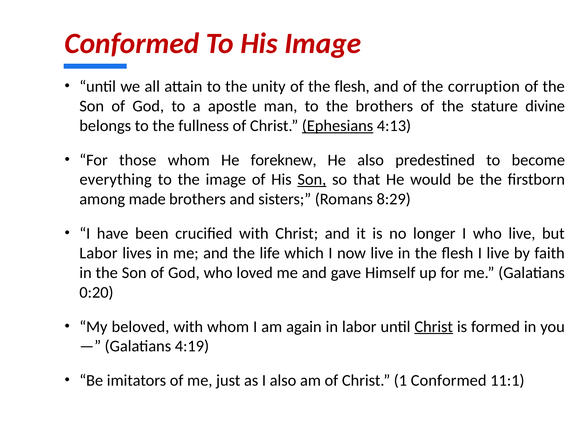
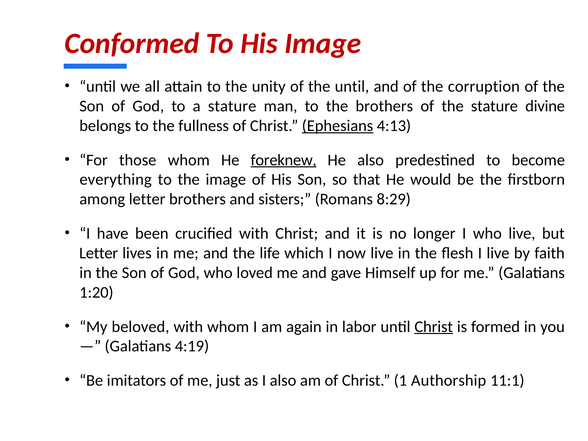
of the flesh: flesh -> until (352, 86)
a apostle: apostle -> stature (232, 106)
foreknew underline: none -> present (284, 160)
Son underline: present -> none (312, 180)
among made: made -> letter (147, 199)
Labor: Labor -> Letter (99, 253)
0:20: 0:20 -> 1:20 (96, 292)
1 Conformed: Conformed -> Authorship (449, 381)
